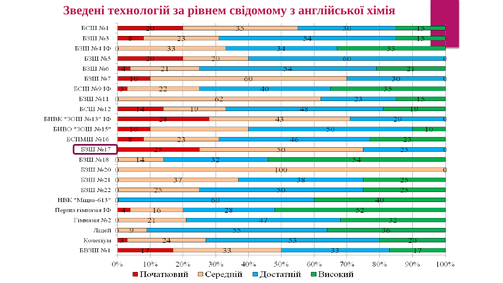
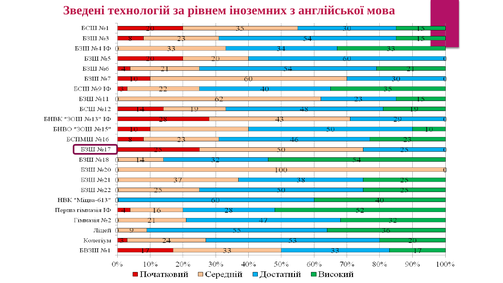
свідомому: свідомому -> іноземних (258, 10)
хімія: хімія -> мова (381, 10)
